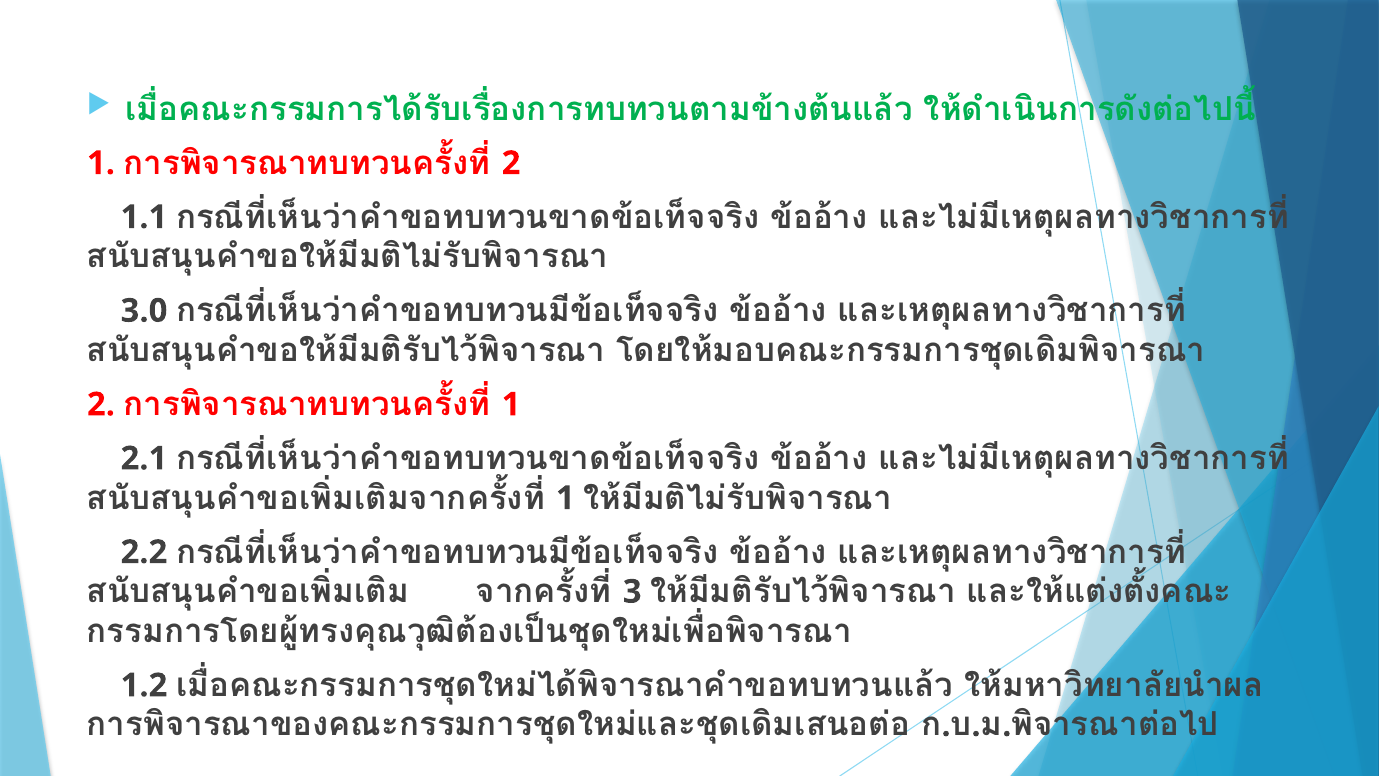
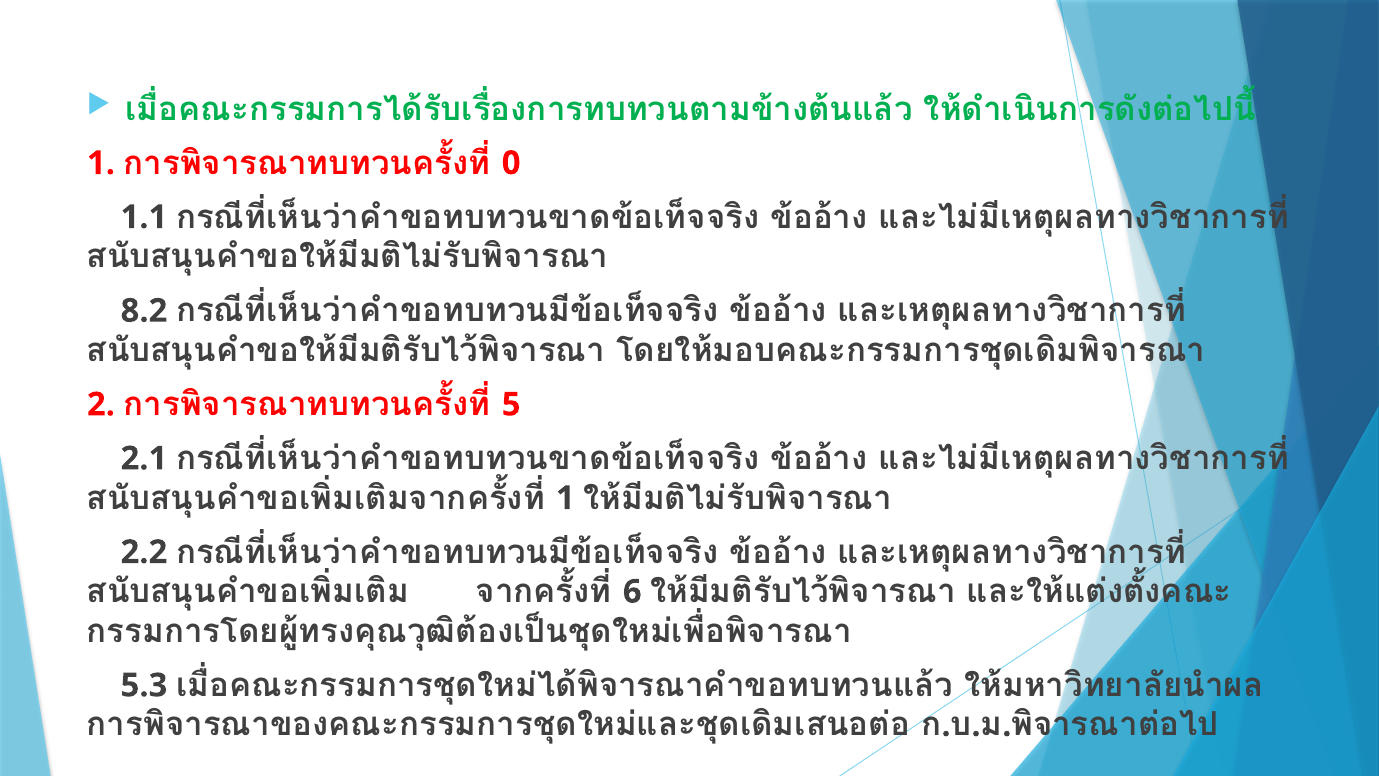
2: 2 -> 0 (511, 163)
3.0: 3.0 -> 8.2 (144, 311)
1: 1 -> 5 (511, 404)
3: 3 -> 6 (632, 592)
1.2: 1.2 -> 5.3 (144, 685)
